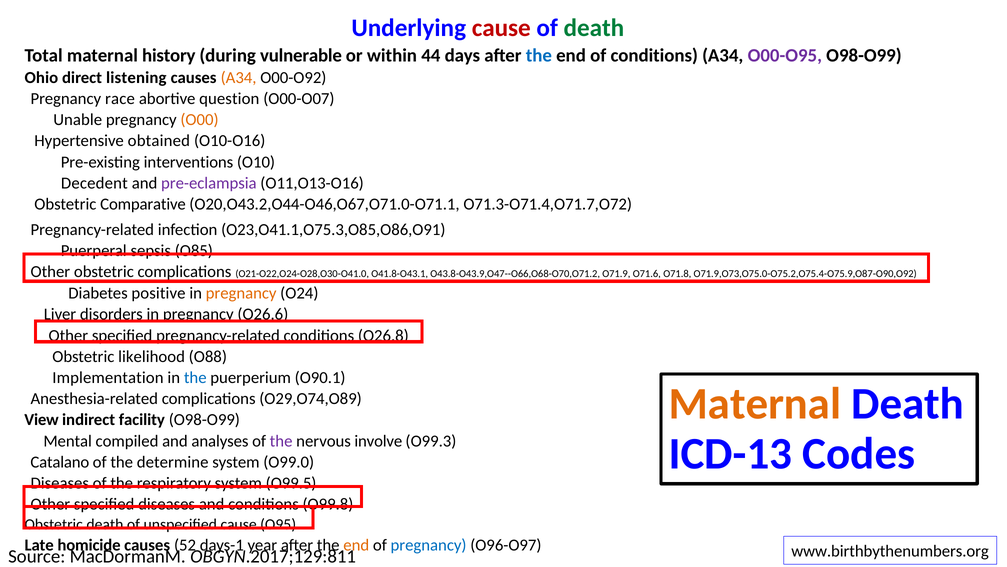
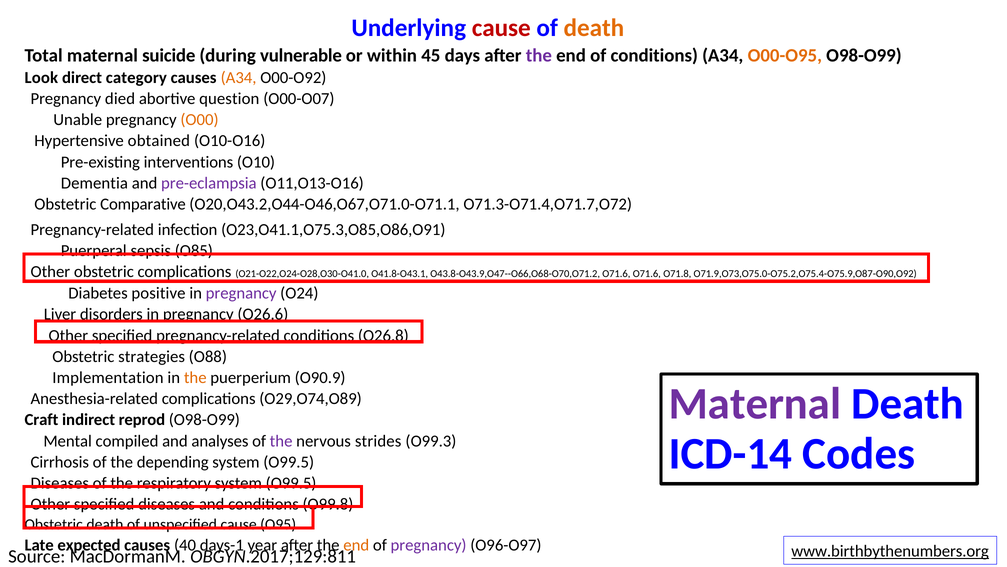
death colour: green -> orange (594, 28)
history: history -> suicide (169, 55)
44: 44 -> 45 (431, 55)
the colour: blue -> purple (539, 55)
O00-O95 colour: purple -> orange (785, 55)
Ohio: Ohio -> Look (41, 78)
listening: listening -> category (136, 78)
race: race -> died (120, 99)
Decedent: Decedent -> Dementia (94, 183)
O43.8-O43.9,O47--O66,O68-O70,O71.2 O71.9: O71.9 -> O71.6 (616, 274)
pregnancy colour: orange -> purple (241, 293)
likelihood: likelihood -> strategies (152, 356)
the colour: blue -> orange (195, 377)
O90.1: O90.1 -> O90.9 (320, 377)
Maternal colour: orange -> purple (755, 404)
View: View -> Craft (41, 419)
facility: facility -> reprod (142, 419)
involve: involve -> strides (378, 441)
ICD-13: ICD-13 -> ICD-14 (730, 453)
Catalano: Catalano -> Cirrhosis (60, 462)
determine: determine -> depending (173, 462)
O99.0: O99.0 -> O99.5 (289, 462)
homicide: homicide -> expected (89, 545)
52: 52 -> 40 (185, 545)
pregnancy colour: blue -> purple (429, 545)
www.birthbythenumbers.org underline: none -> present (890, 551)
